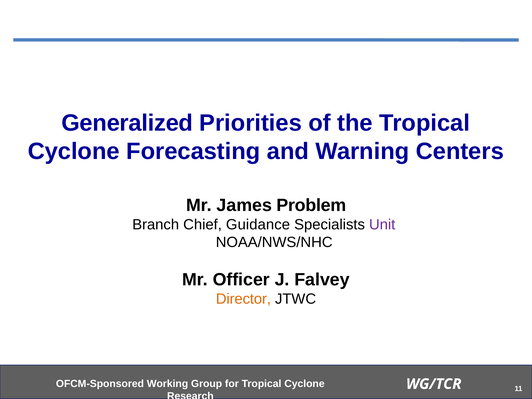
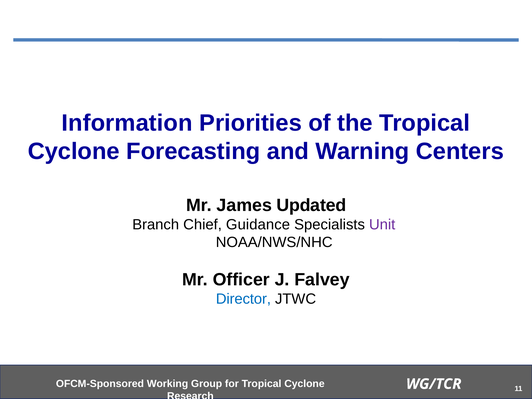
Generalized: Generalized -> Information (127, 123)
Problem: Problem -> Updated (311, 205)
Director colour: orange -> blue (243, 299)
